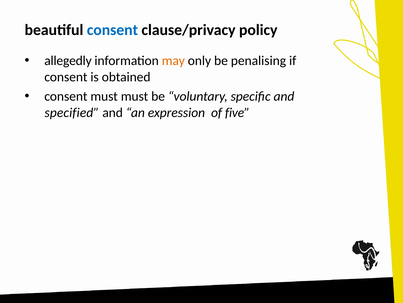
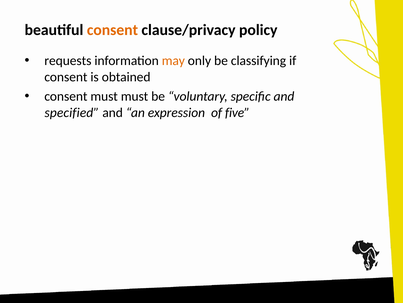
consent colour: blue -> orange (112, 30)
allegedly: allegedly -> requests (68, 61)
penalising: penalising -> classifying (258, 61)
